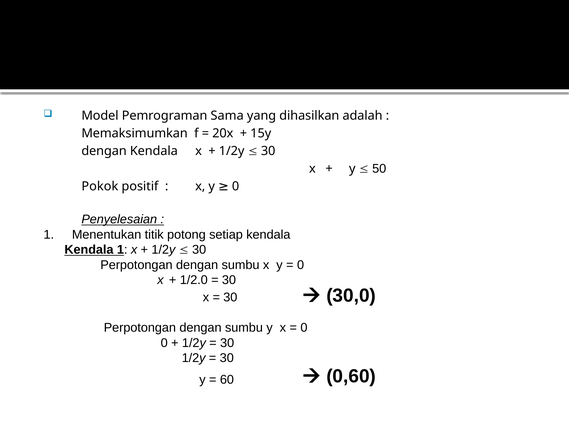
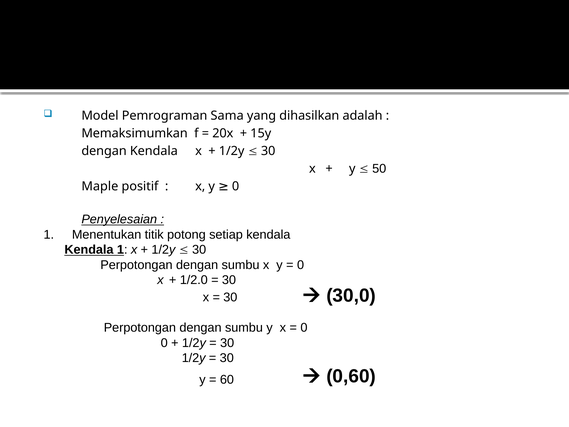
Pokok: Pokok -> Maple (100, 186)
